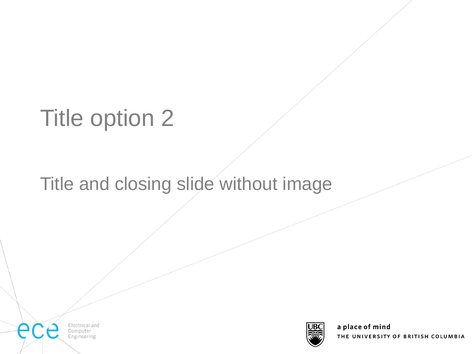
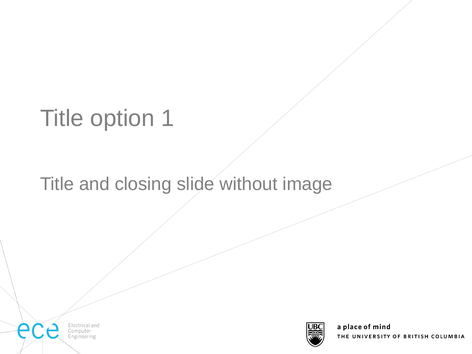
2: 2 -> 1 (168, 118)
